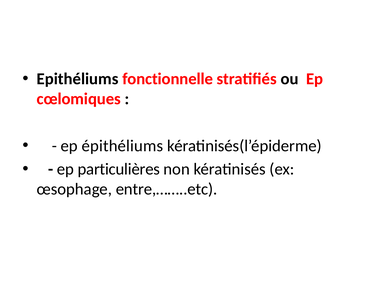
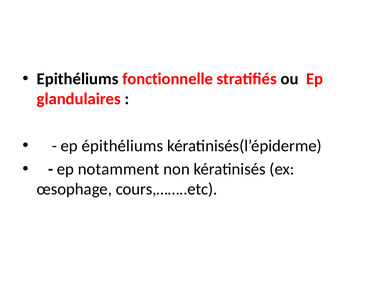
cœlomiques: cœlomiques -> glandulaires (79, 99)
particulières: particulières -> notamment (119, 169)
entre,……..etc: entre,……..etc -> cours,……..etc (167, 189)
